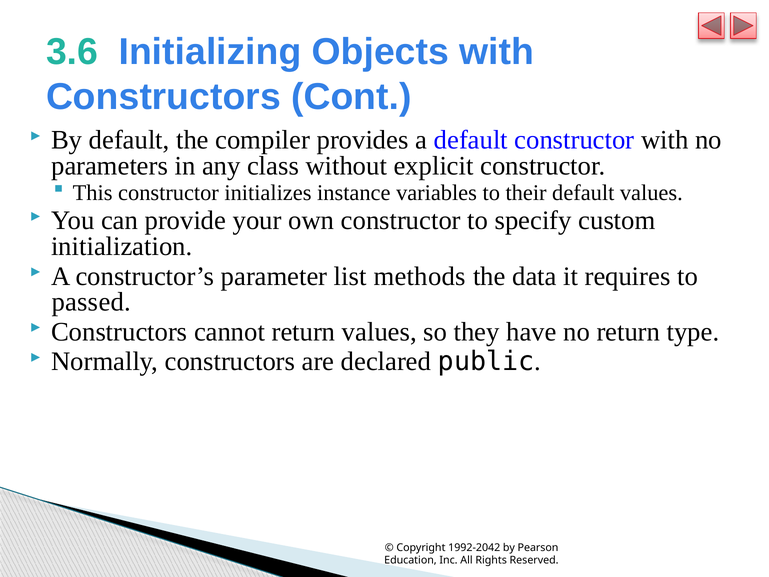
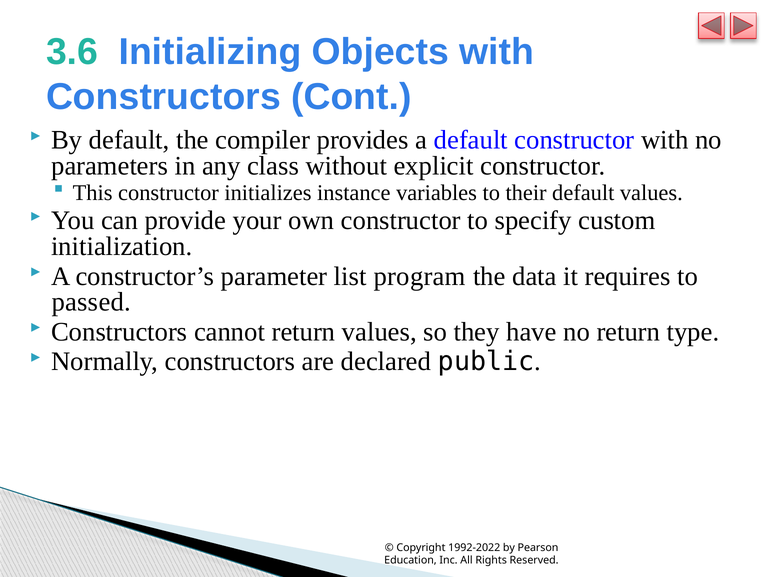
methods: methods -> program (420, 276)
1992-2042: 1992-2042 -> 1992-2022 (474, 547)
